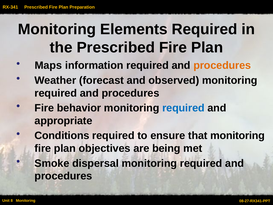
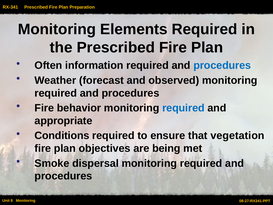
Maps: Maps -> Often (48, 65)
procedures colour: orange -> blue (222, 65)
that monitoring: monitoring -> vegetation (237, 135)
